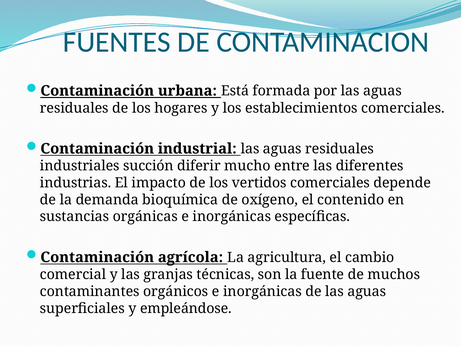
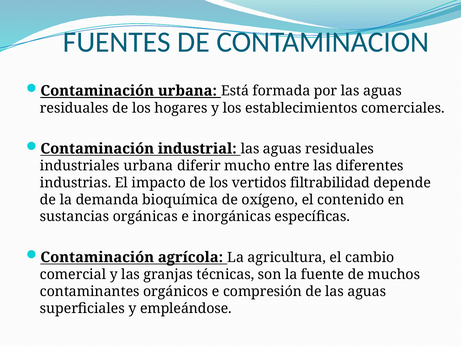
industriales succión: succión -> urbana (148, 166)
vertidos comerciales: comerciales -> filtrabilidad (330, 183)
orgánicos e inorgánicas: inorgánicas -> compresión (262, 291)
